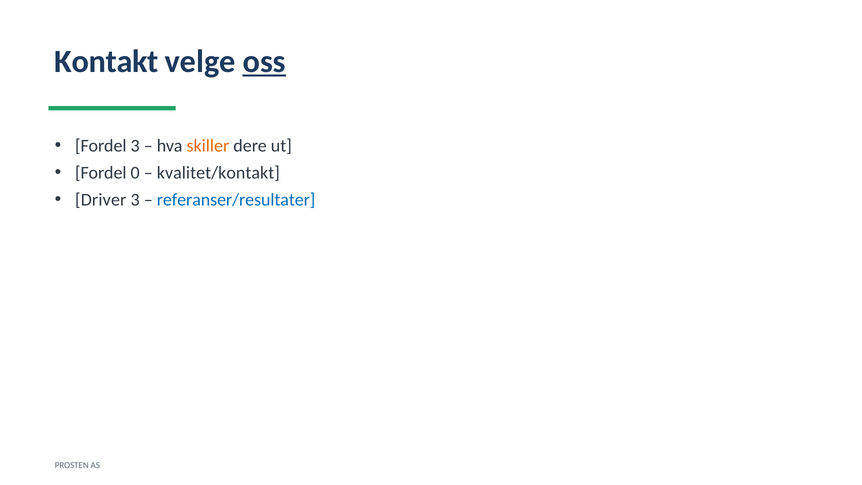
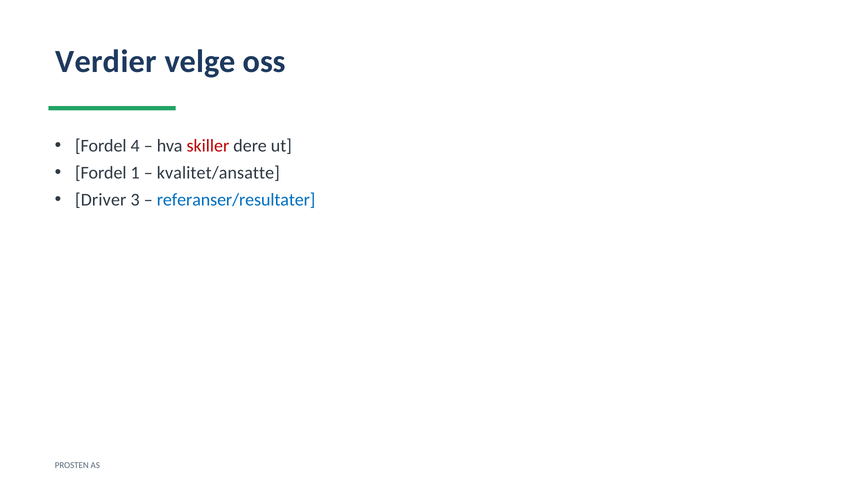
Kontakt: Kontakt -> Verdier (106, 62)
oss underline: present -> none (264, 62)
Fordel 3: 3 -> 4 (135, 146)
skiller colour: orange -> red (208, 146)
0: 0 -> 1 (135, 173)
kvalitet/kontakt: kvalitet/kontakt -> kvalitet/ansatte (218, 173)
